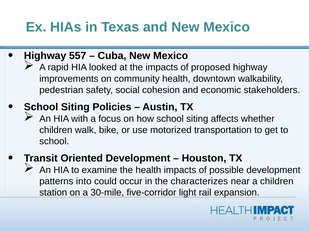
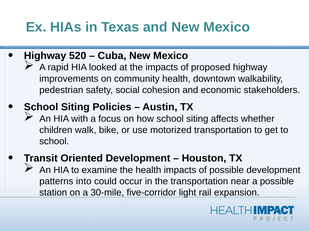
557: 557 -> 520 (78, 56)
the characterizes: characterizes -> transportation (199, 182)
a children: children -> possible (277, 182)
